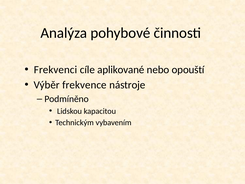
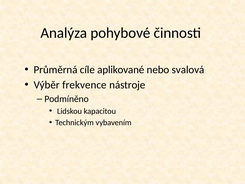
Frekvenci: Frekvenci -> Průměrná (56, 70)
opouští: opouští -> svalová (188, 70)
